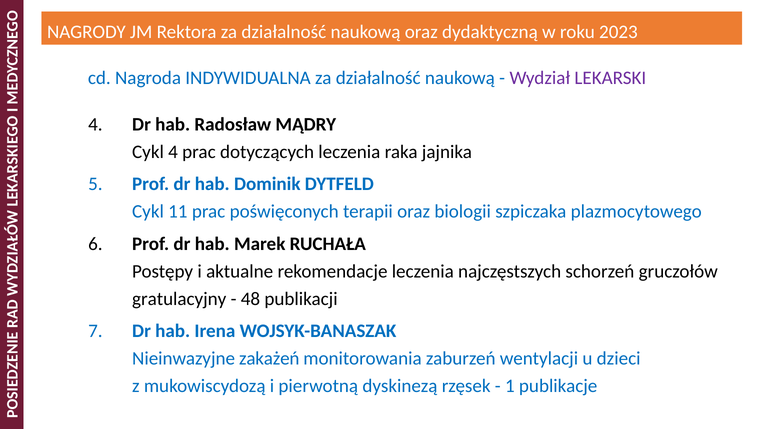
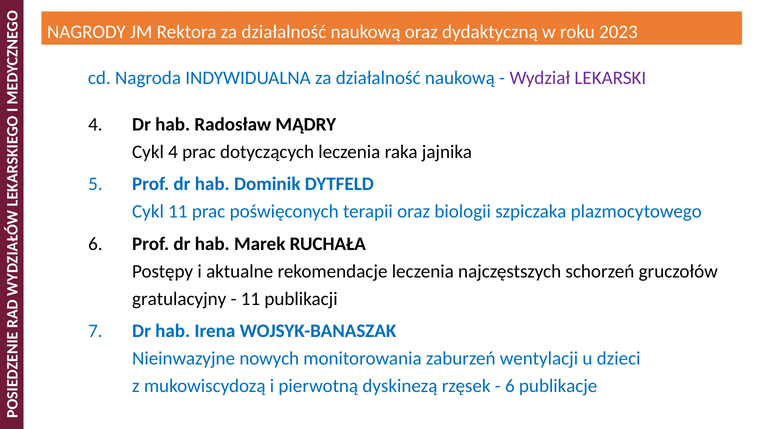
48: 48 -> 11 (250, 299)
zakażeń: zakażeń -> nowych (269, 359)
1: 1 -> 6 (510, 386)
